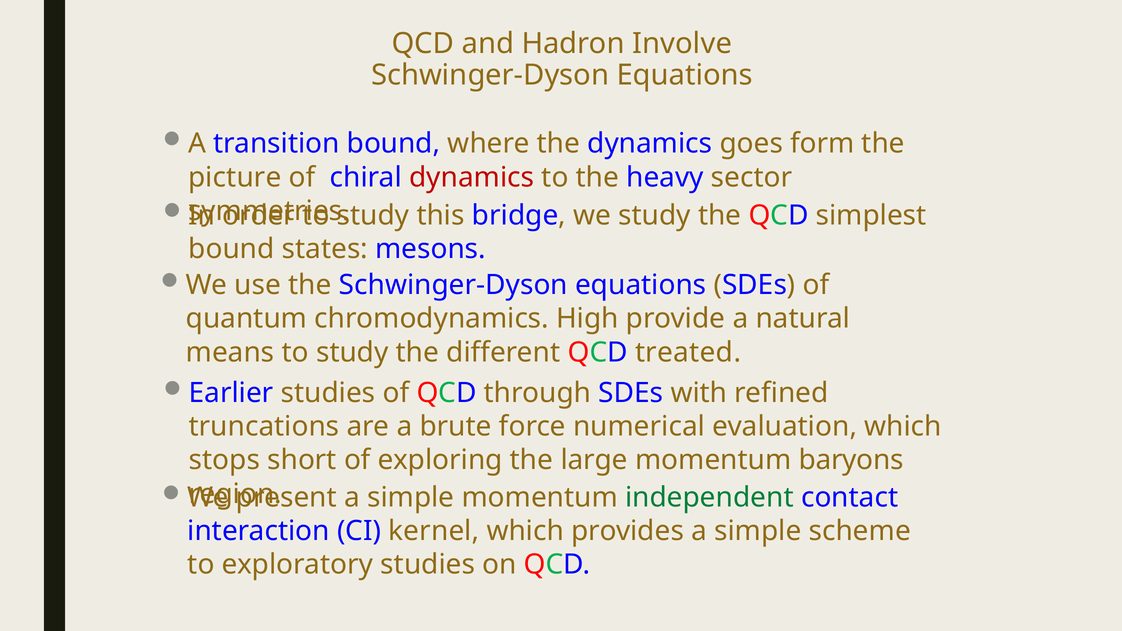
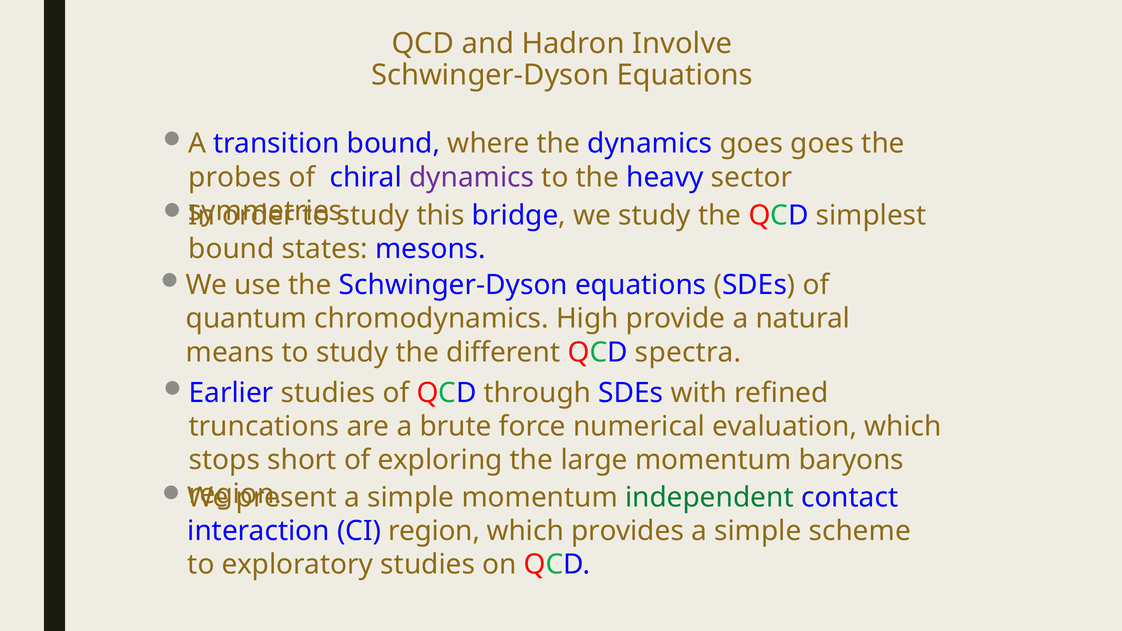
goes form: form -> goes (822, 144)
picture: picture -> probes (235, 177)
dynamics colour: red -> purple (472, 177)
treated: treated -> spectra (688, 352)
CI kernel: kernel -> region (434, 531)
